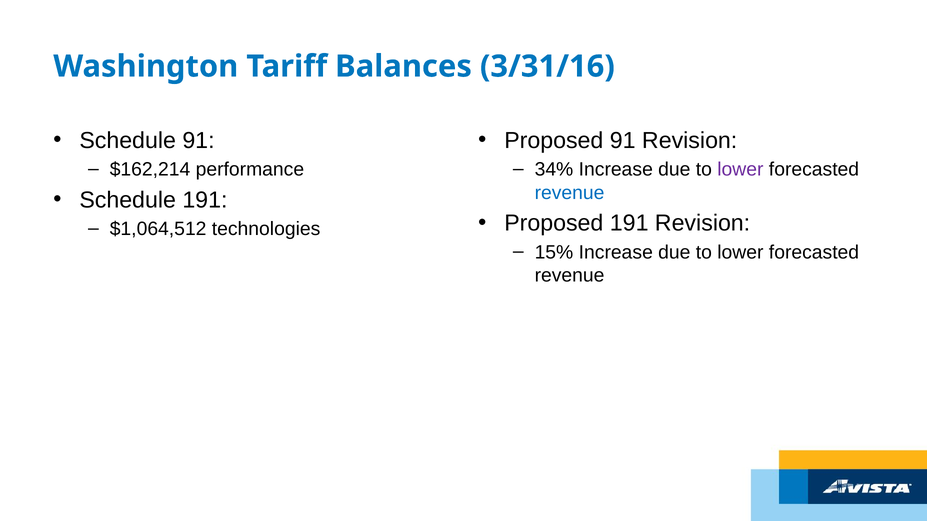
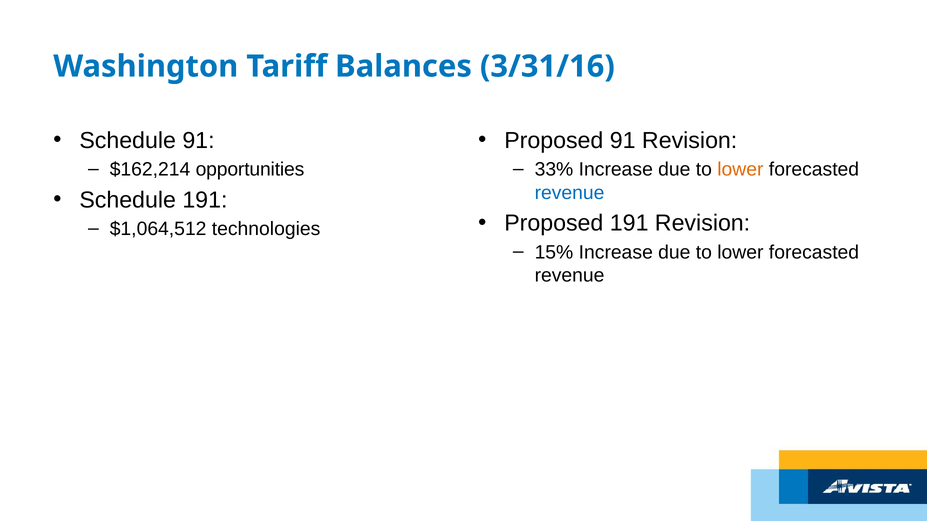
performance: performance -> opportunities (250, 170)
34%: 34% -> 33% (554, 170)
lower colour: purple -> orange (740, 170)
